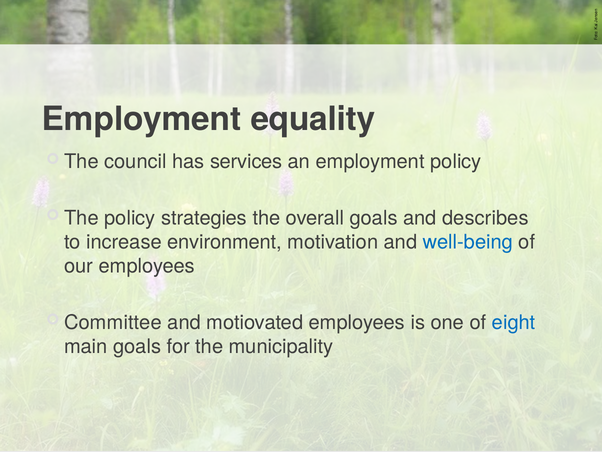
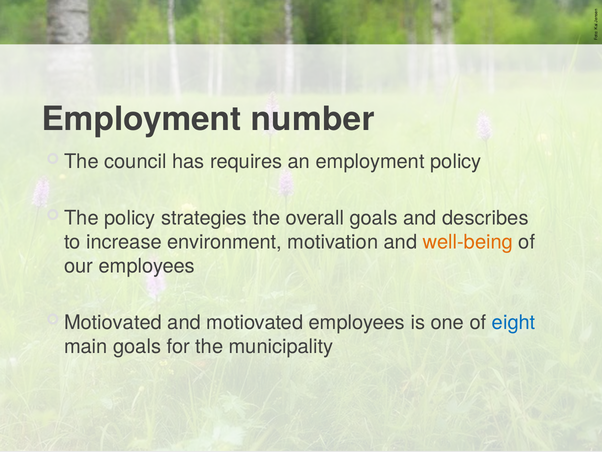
equality: equality -> number (313, 119)
services: services -> requires (246, 162)
well-being colour: blue -> orange (468, 242)
Committee: Committee -> Motiovated (113, 322)
